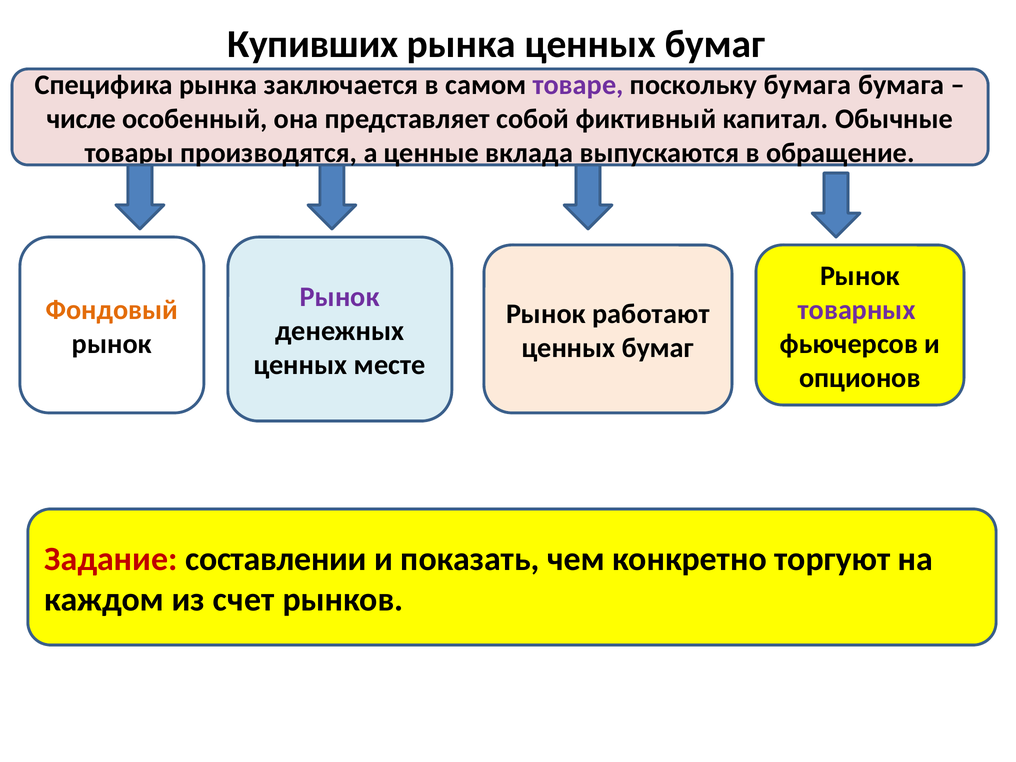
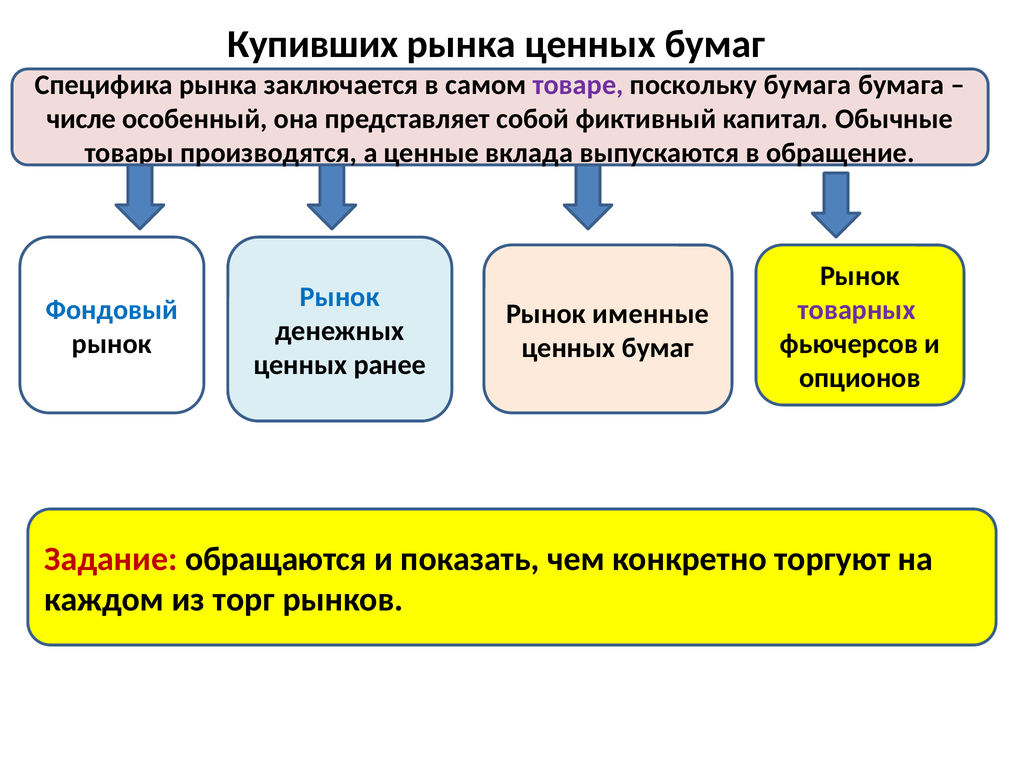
Рынок colour: purple -> blue (340, 297)
Фондовый colour: orange -> blue (112, 310)
работают: работают -> именные (651, 314)
месте: месте -> ранее (390, 365)
составлении: составлении -> обращаются (276, 559)
счет: счет -> торг (244, 600)
